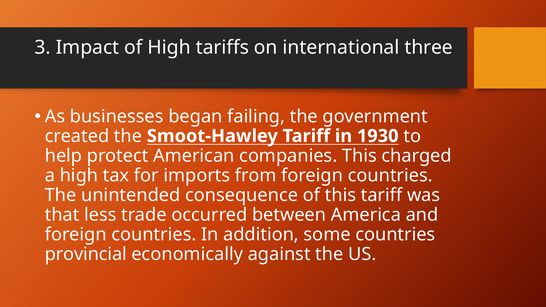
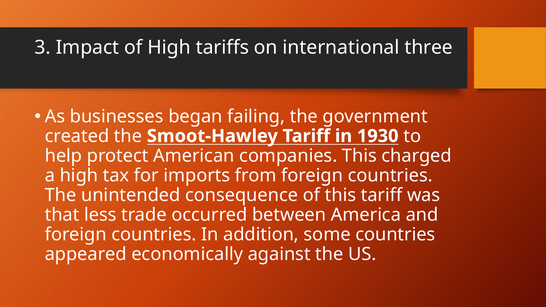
provincial: provincial -> appeared (86, 254)
